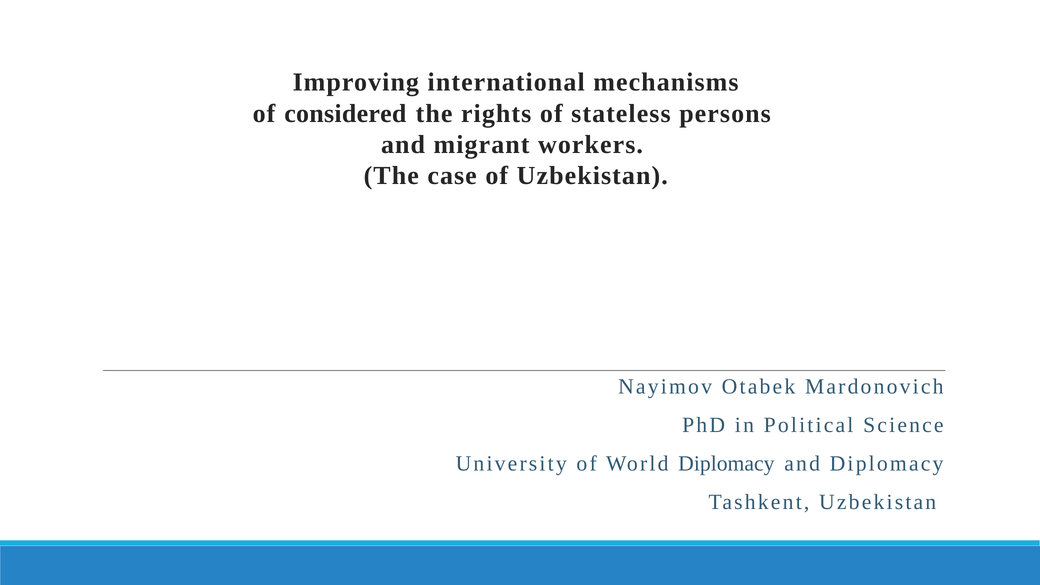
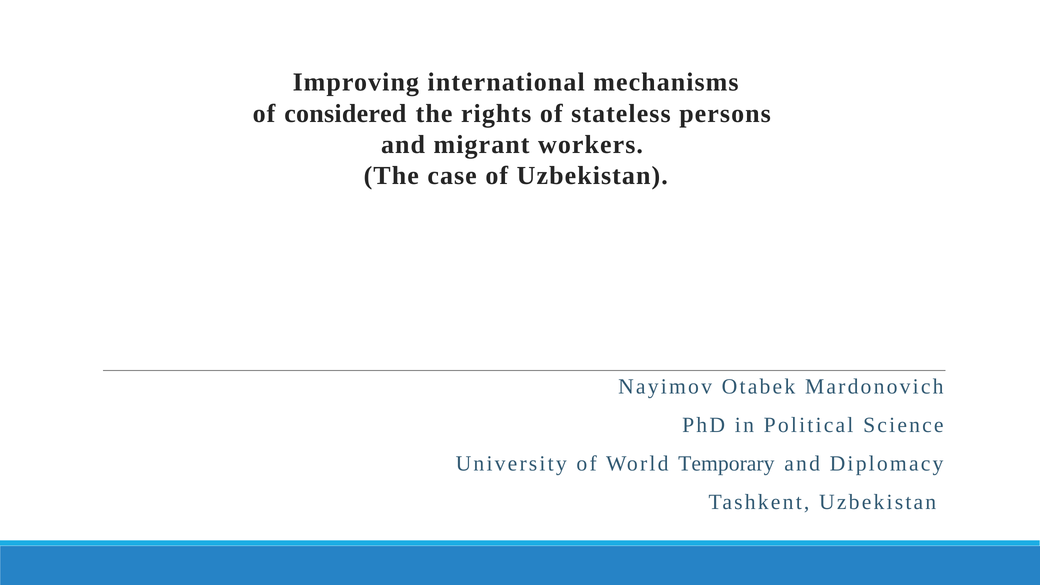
World Diplomacy: Diplomacy -> Temporary (726, 464)
